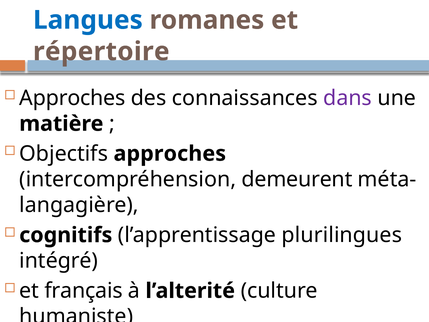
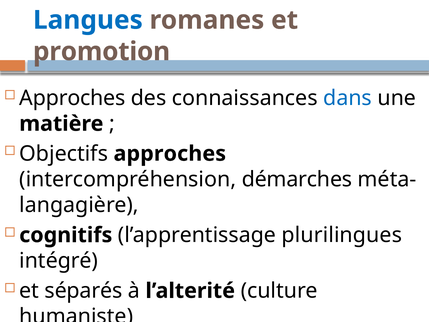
répertoire: répertoire -> promotion (102, 52)
dans colour: purple -> blue (348, 98)
demeurent: demeurent -> démarches (297, 179)
français: français -> séparés (84, 291)
